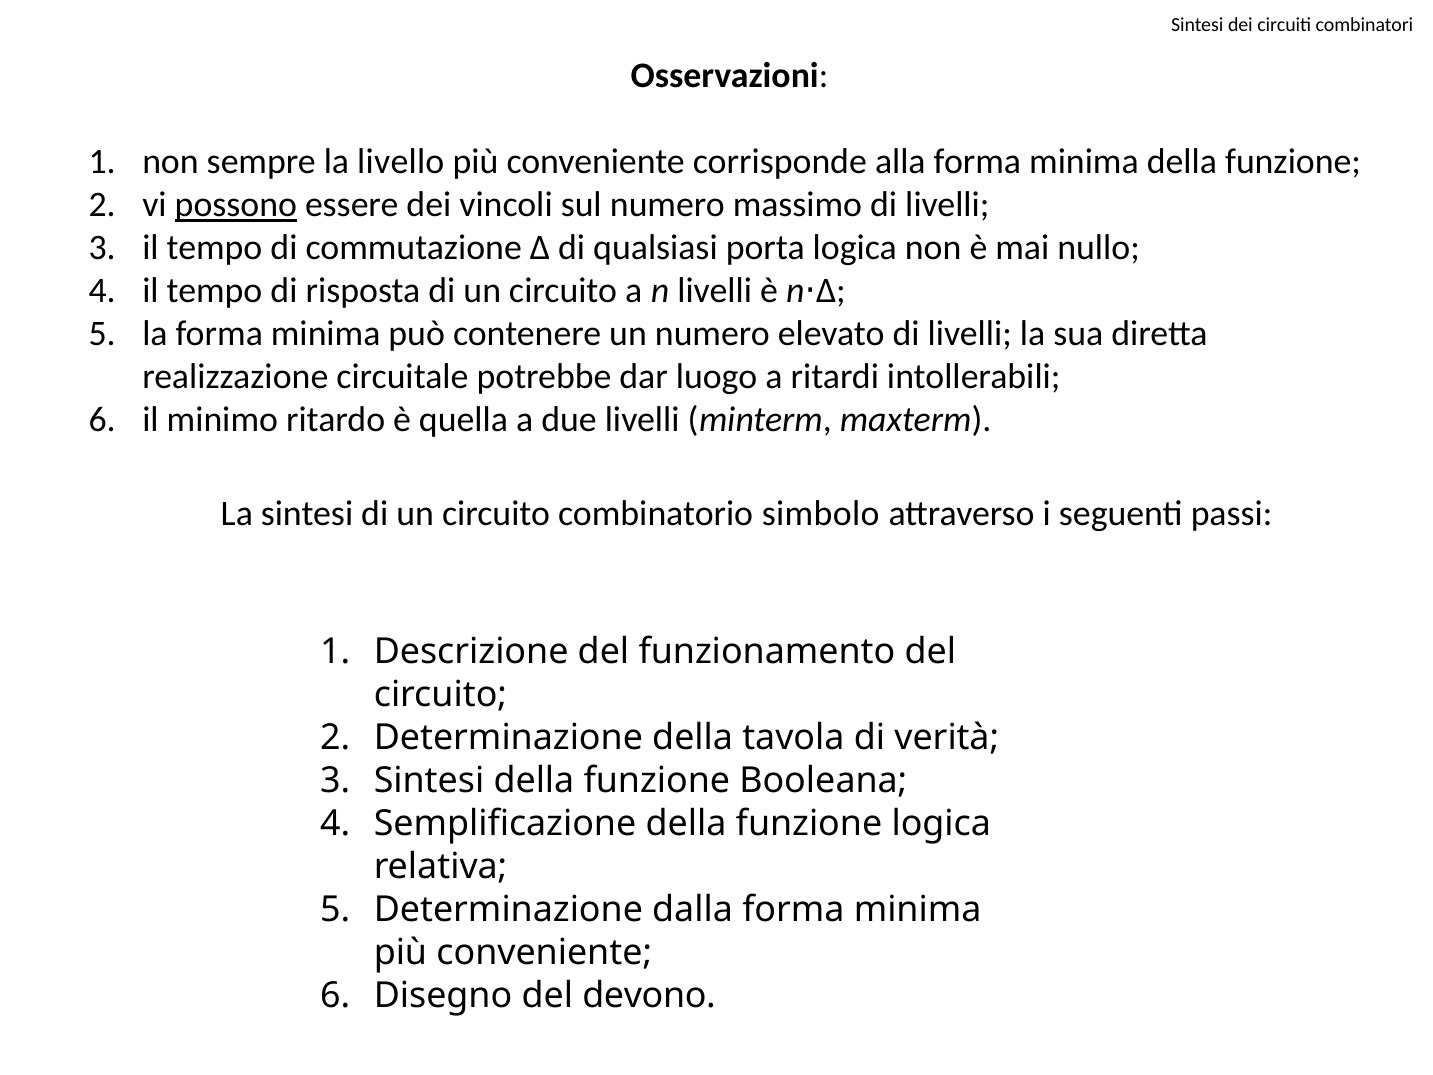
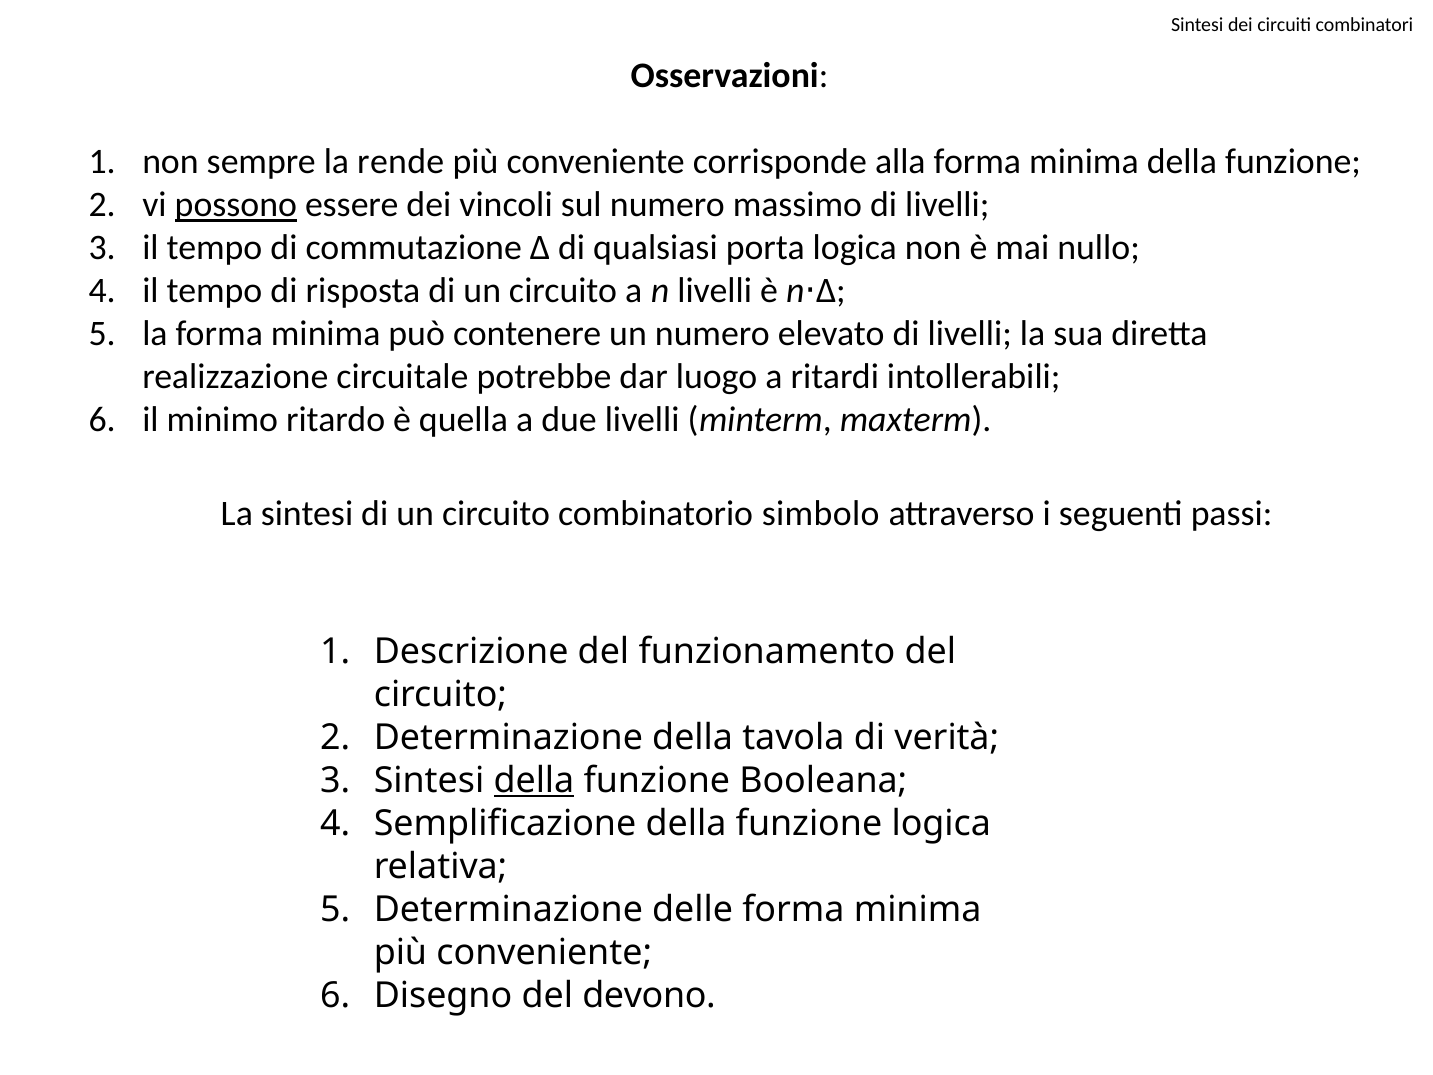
livello: livello -> rende (401, 162)
della underline: none -> present (534, 780)
dalla: dalla -> delle (693, 909)
